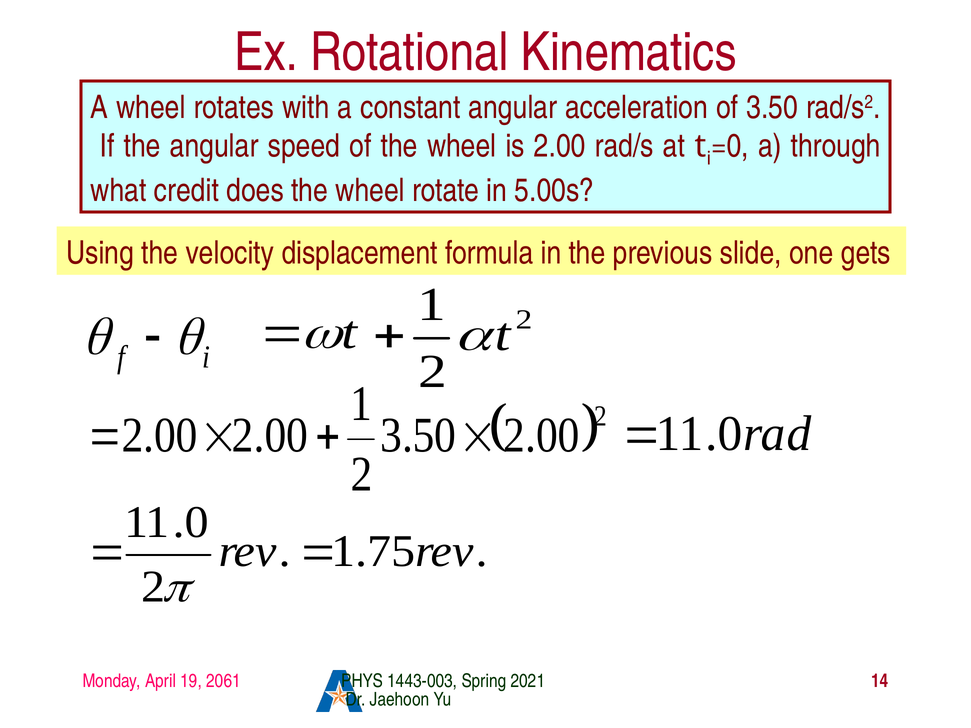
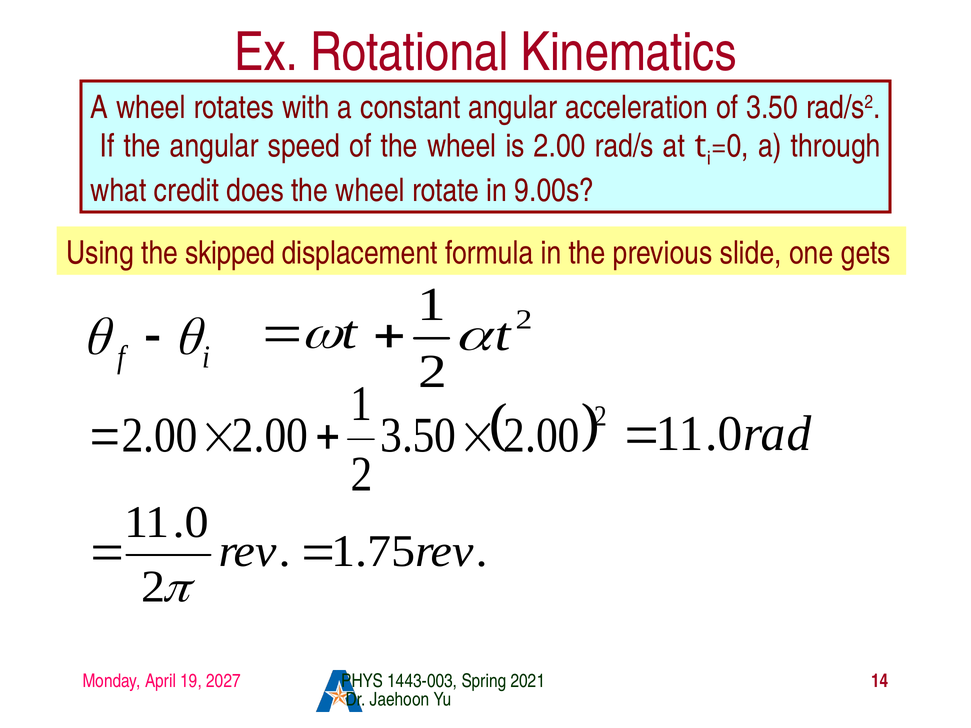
5.00s: 5.00s -> 9.00s (554, 190)
velocity: velocity -> skipped (230, 253)
2061: 2061 -> 2027 (224, 681)
